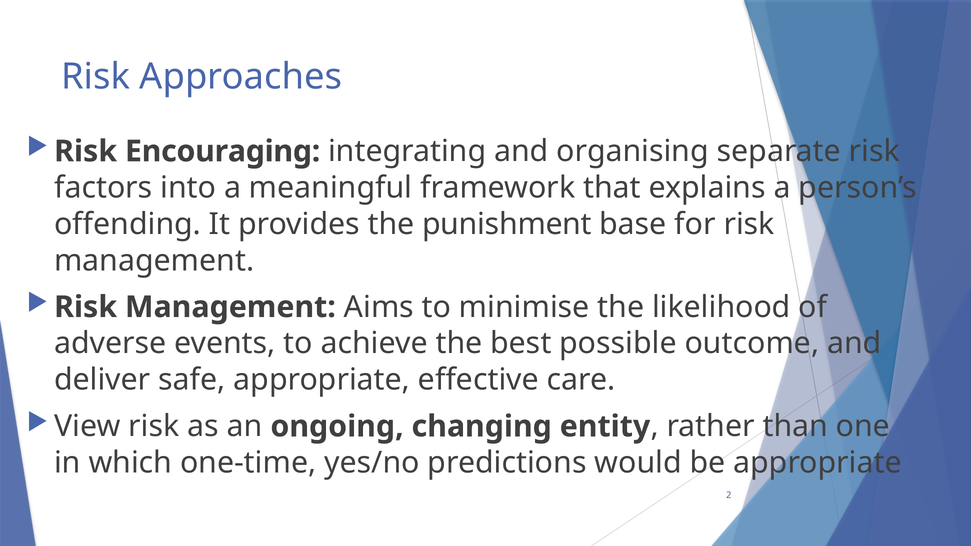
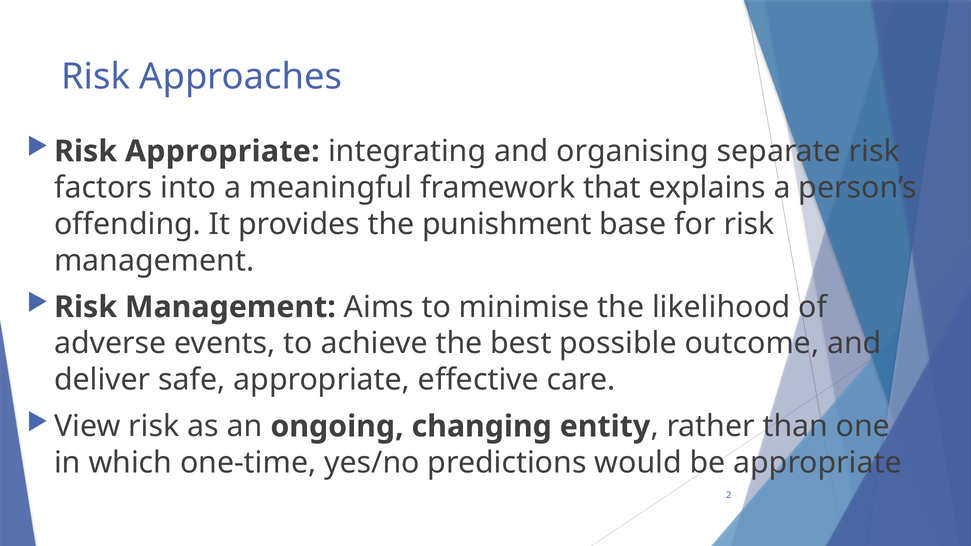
Risk Encouraging: Encouraging -> Appropriate (222, 151)
